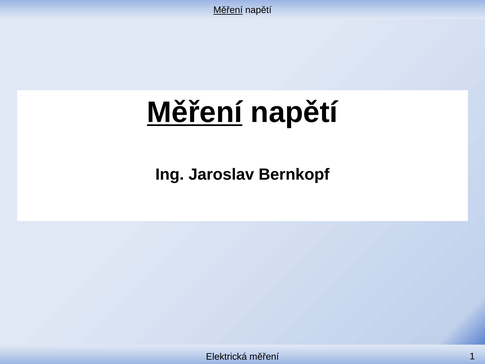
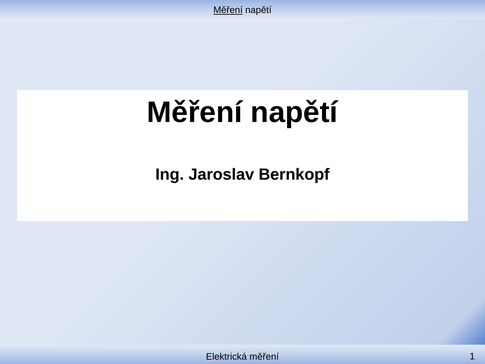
Měření underline: present -> none (195, 112)
